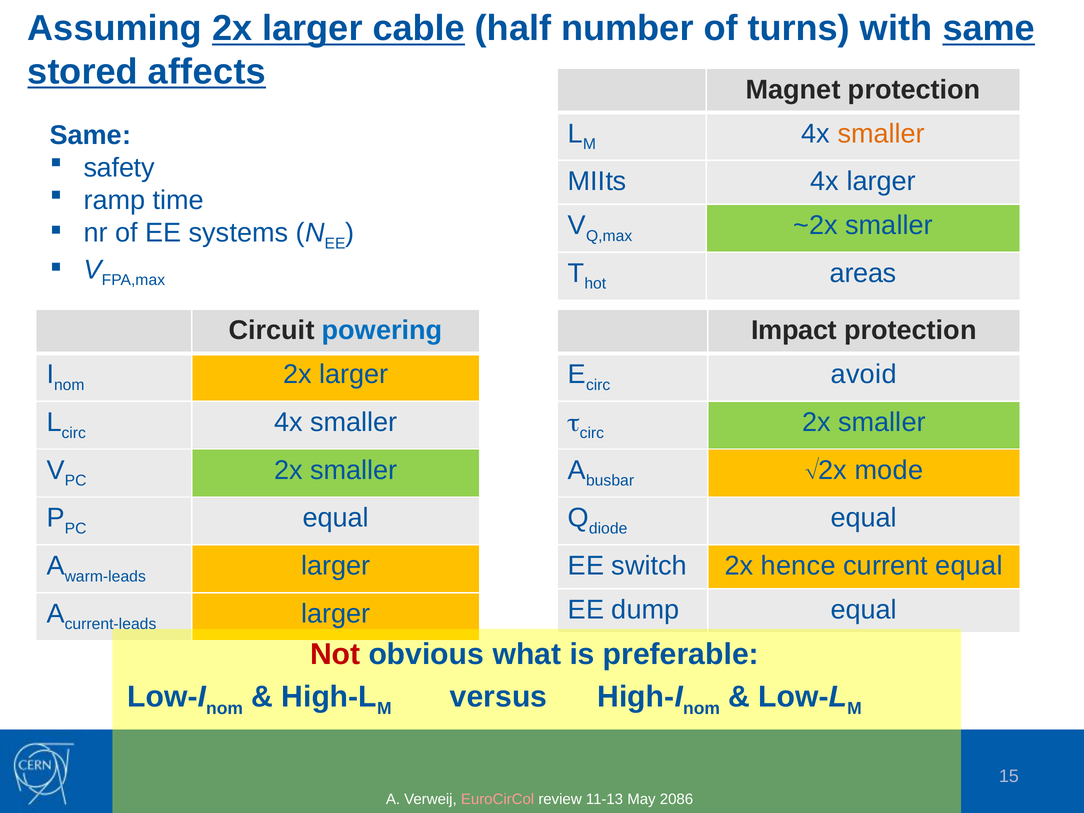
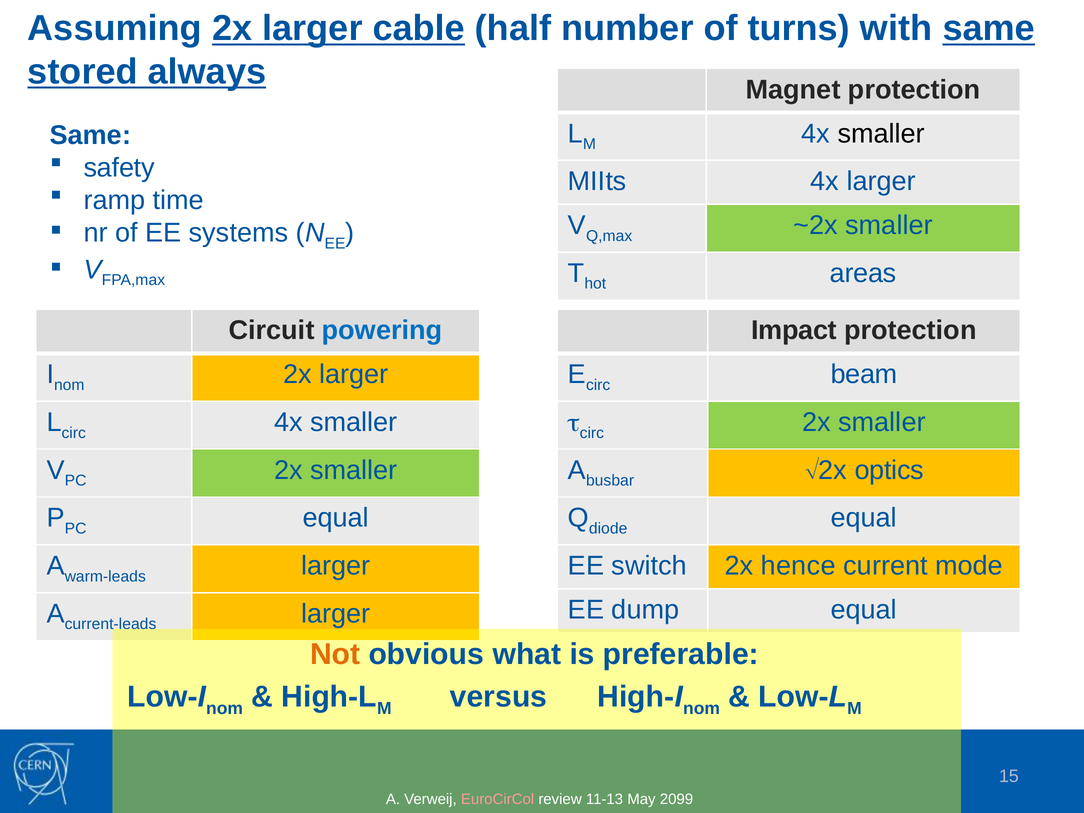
affects: affects -> always (207, 72)
smaller colour: orange -> black (881, 134)
avoid: avoid -> beam (864, 374)
mode: mode -> optics (889, 470)
current equal: equal -> mode (969, 566)
Not colour: red -> orange (335, 654)
2086: 2086 -> 2099 (677, 799)
